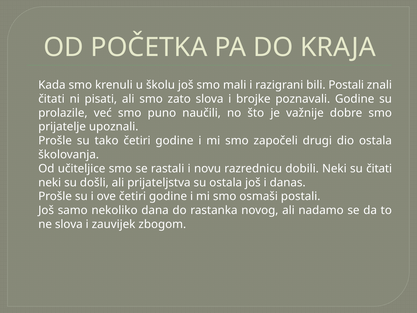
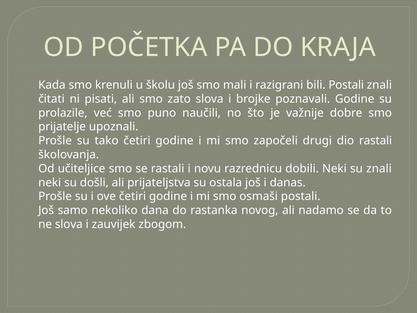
dio ostala: ostala -> rastali (376, 141)
su čitati: čitati -> znali (379, 168)
